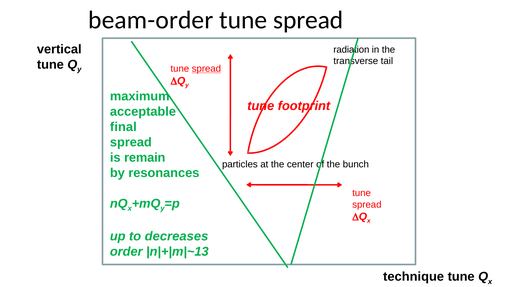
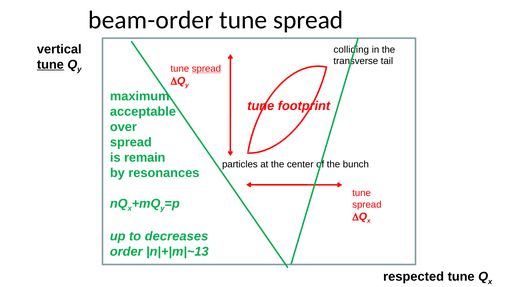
radiation: radiation -> colliding (351, 50)
tune underline: none -> present (50, 65)
final: final -> over (123, 127)
technique: technique -> respected (414, 277)
